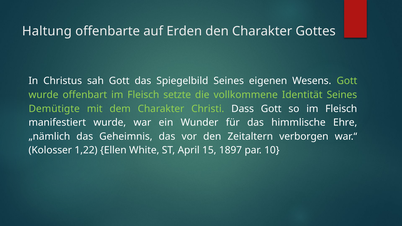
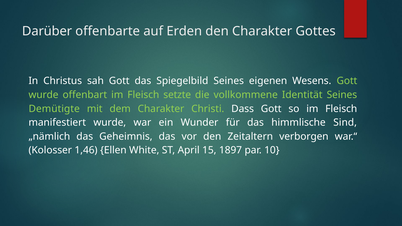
Haltung: Haltung -> Darüber (47, 31)
Ehre: Ehre -> Sind (345, 123)
1,22: 1,22 -> 1,46 (86, 150)
